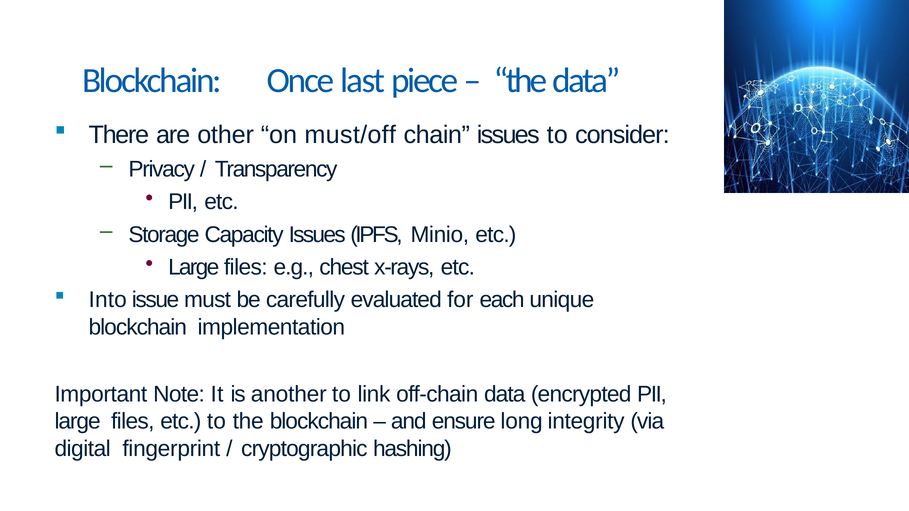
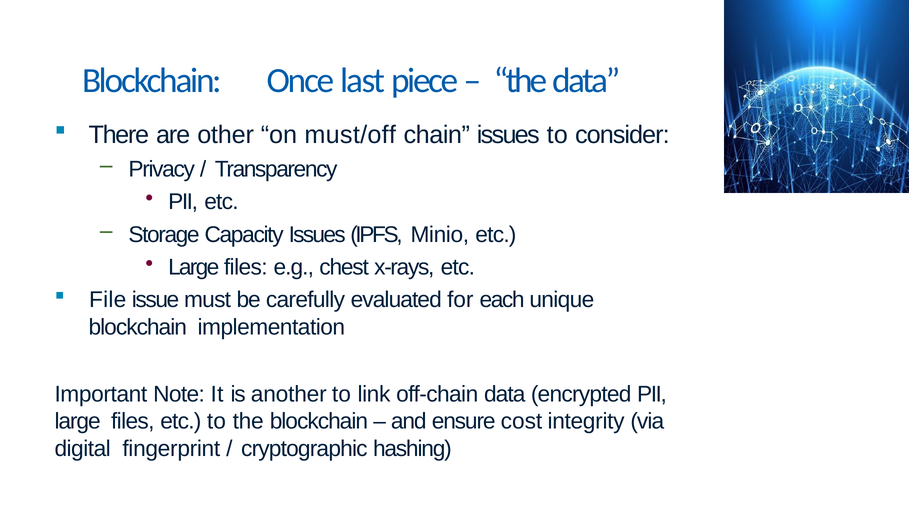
Into: Into -> File (108, 300)
long: long -> cost (521, 422)
